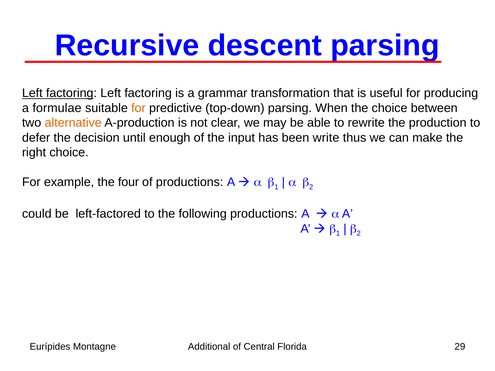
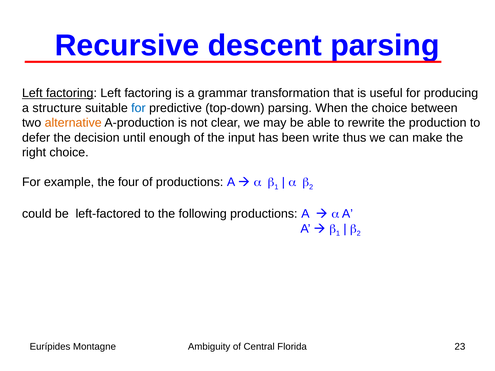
formulae: formulae -> structure (57, 108)
for colour: orange -> blue (138, 108)
Additional: Additional -> Ambiguity (209, 347)
29: 29 -> 23 (460, 347)
